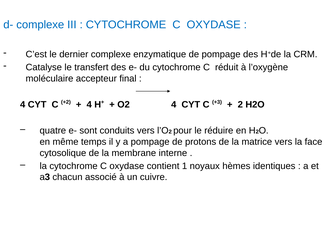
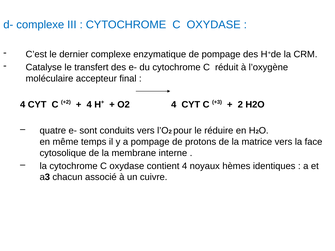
contient 1: 1 -> 4 (185, 166)
